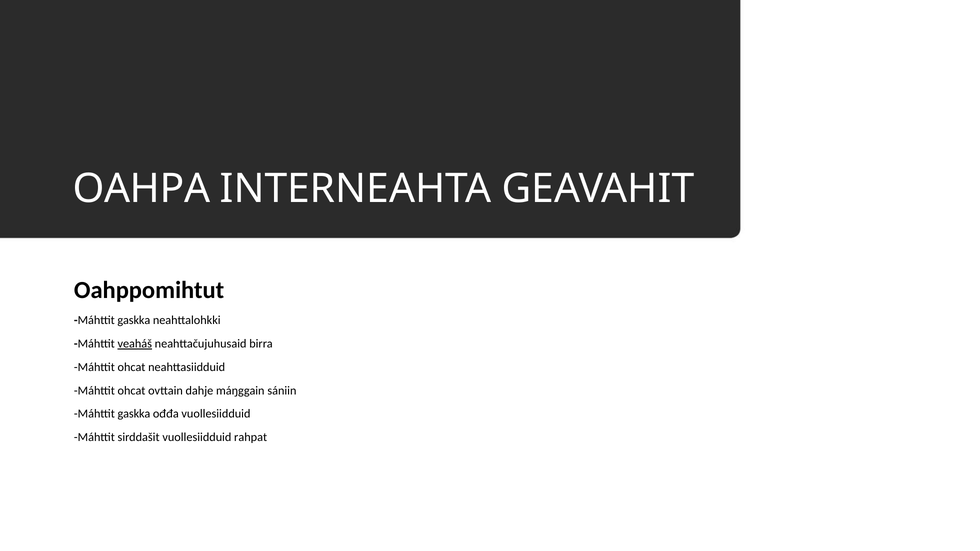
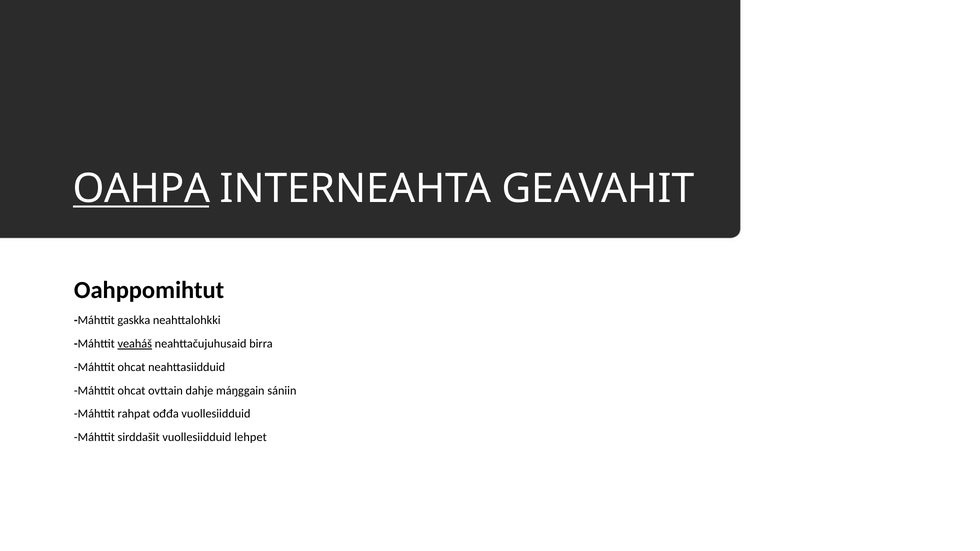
OAHPA underline: none -> present (141, 189)
gaskka: gaskka -> rahpat (134, 414)
rahpat: rahpat -> lehpet (251, 438)
